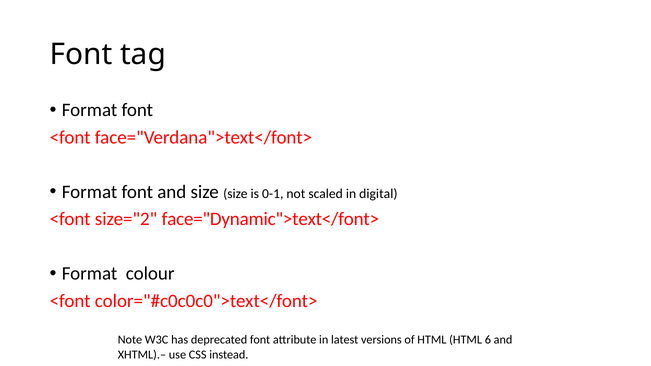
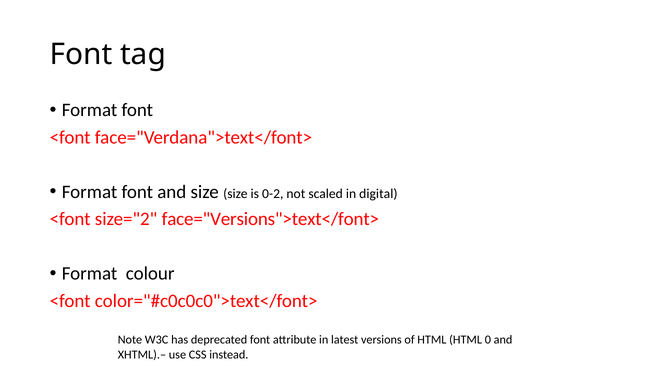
0-1: 0-1 -> 0-2 (273, 194)
face="Dynamic">text</font>: face="Dynamic">text</font> -> face="Versions">text</font> (270, 219)
6: 6 -> 0 (488, 340)
